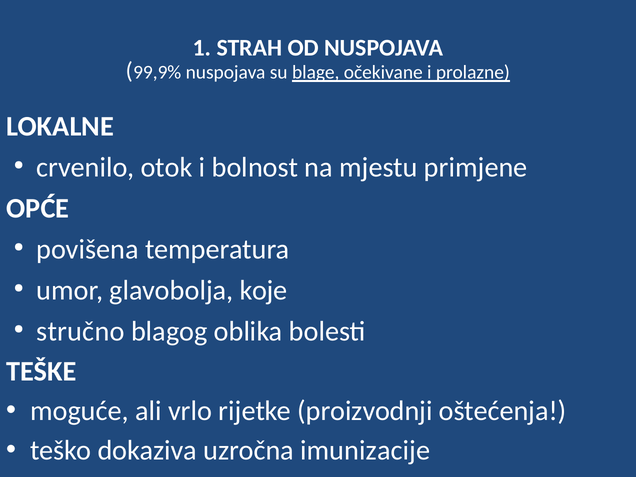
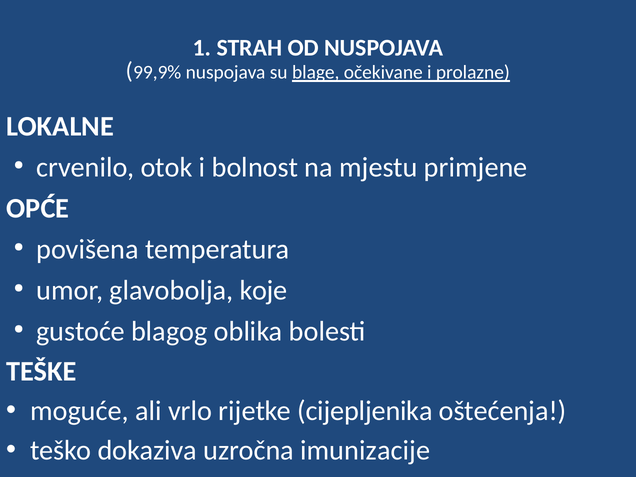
stručno: stručno -> gustoće (81, 332)
proizvodnji: proizvodnji -> cijepljenika (365, 411)
